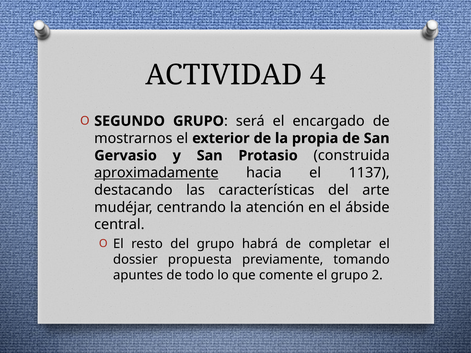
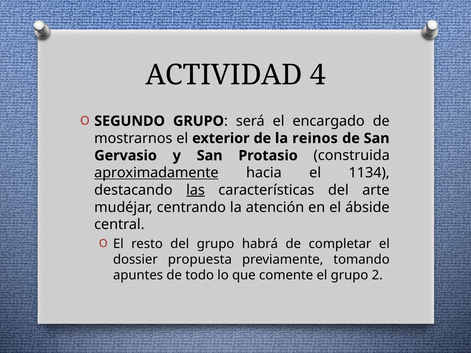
propia: propia -> reinos (315, 138)
1137: 1137 -> 1134 (369, 173)
las underline: none -> present (196, 190)
